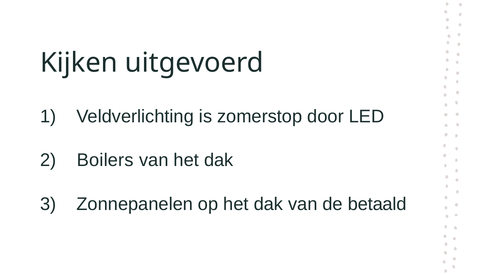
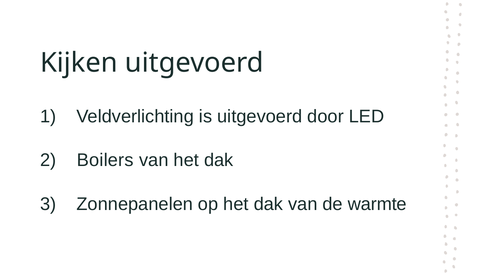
is zomerstop: zomerstop -> uitgevoerd (260, 116)
betaald: betaald -> warmte (377, 204)
